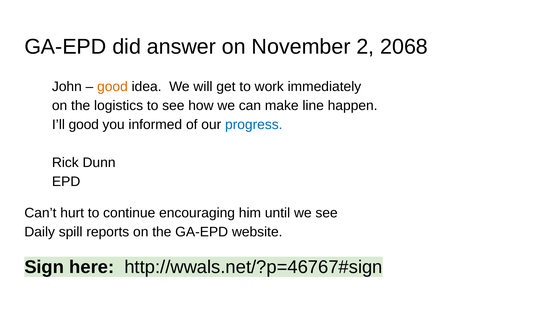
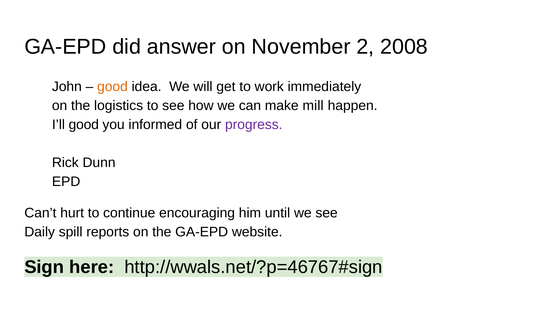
2068: 2068 -> 2008 (404, 47)
line: line -> mill (313, 106)
progress colour: blue -> purple (254, 125)
